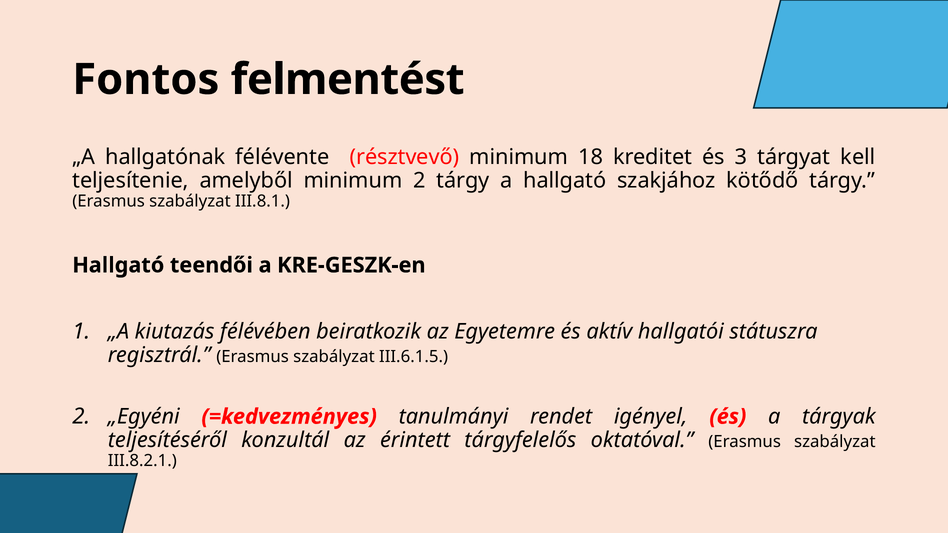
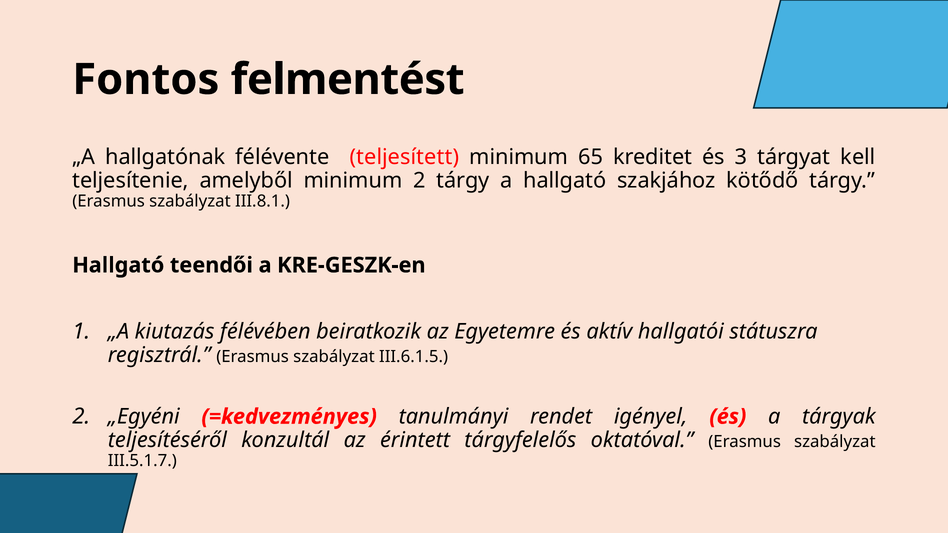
résztvevő: résztvevő -> teljesített (404, 157)
18: 18 -> 65 (591, 157)
III.8.2.1: III.8.2.1 -> III.5.1.7 (142, 461)
